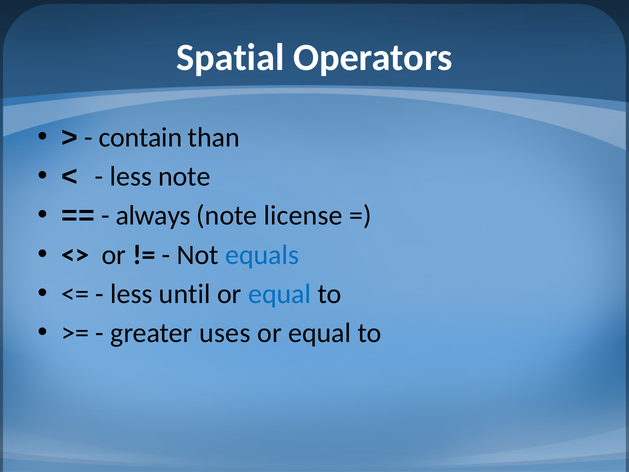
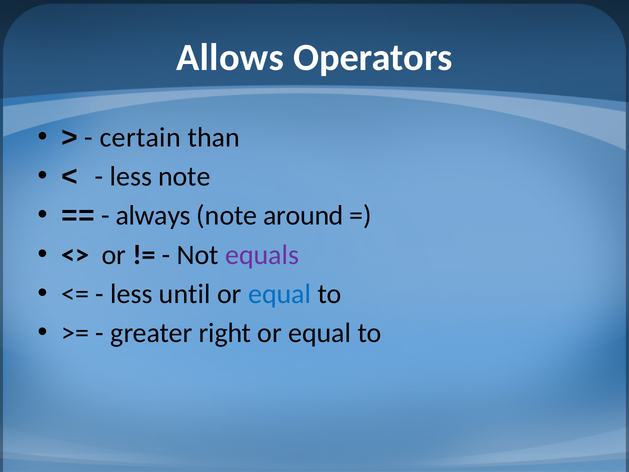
Spatial: Spatial -> Allows (230, 58)
contain: contain -> certain (140, 137)
license: license -> around (303, 216)
equals colour: blue -> purple (262, 255)
uses: uses -> right (225, 333)
